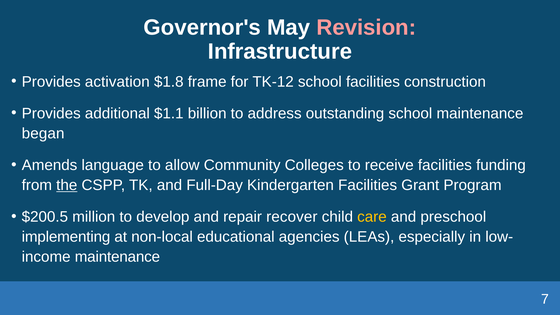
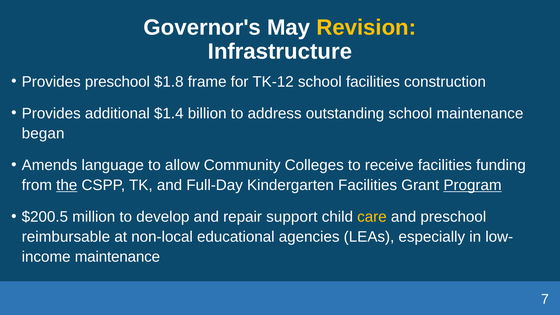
Revision colour: pink -> yellow (366, 28)
Provides activation: activation -> preschool (117, 82)
$1.1: $1.1 -> $1.4 (169, 113)
Program underline: none -> present (473, 185)
recover: recover -> support (292, 217)
implementing: implementing -> reimbursable (66, 237)
